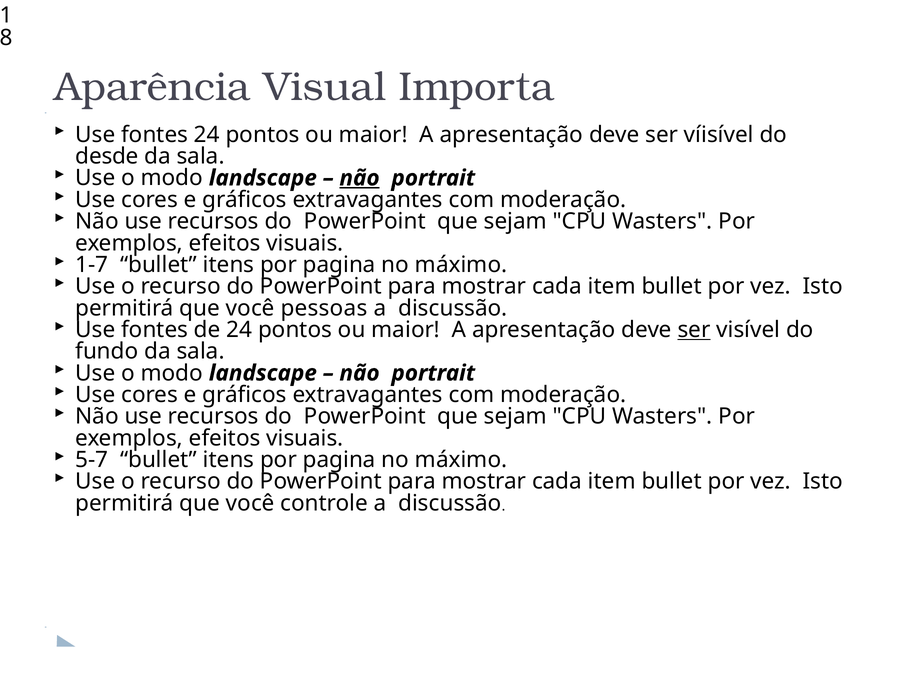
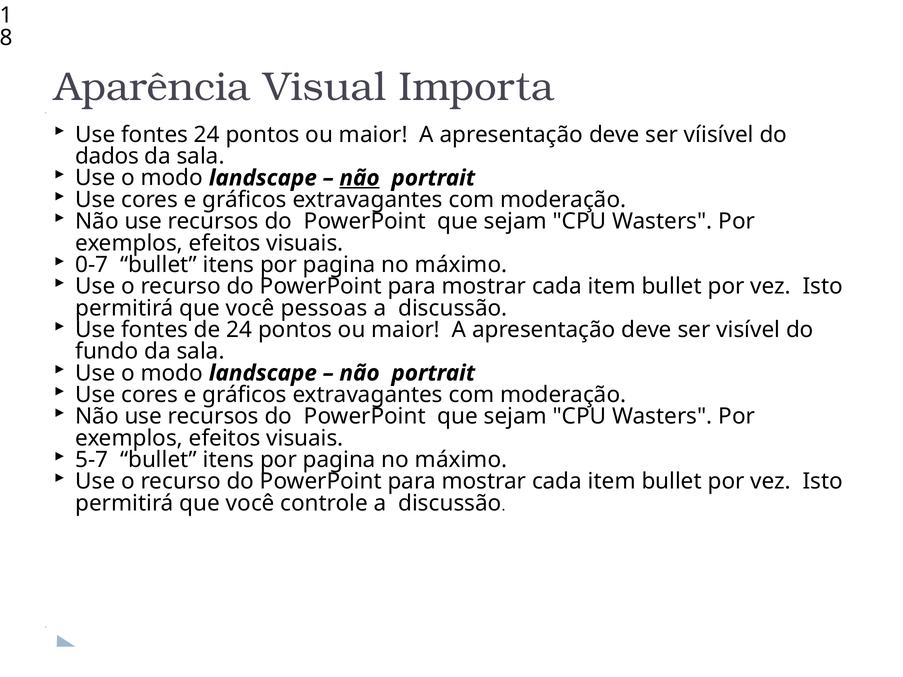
desde: desde -> dados (107, 156)
1-7: 1-7 -> 0-7 (92, 265)
ser underline: present -> none (694, 330)
